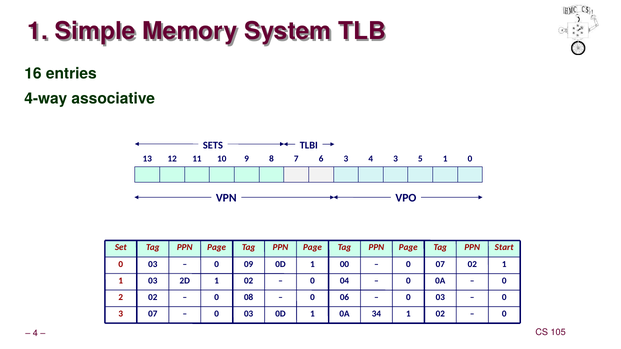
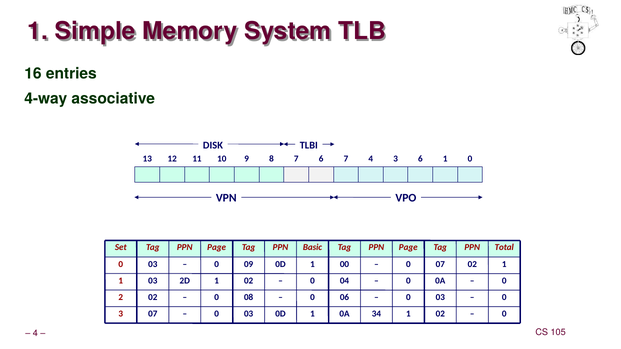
SETS: SETS -> DISK (213, 145)
6 3: 3 -> 7 (346, 159)
3 5: 5 -> 6 (420, 159)
Page: Page -> Basic (312, 248)
Start: Start -> Total (504, 248)
